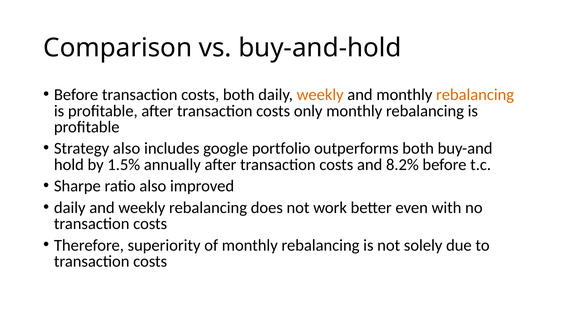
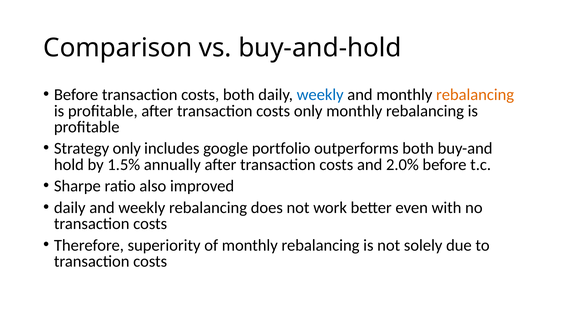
weekly colour: orange -> blue (320, 95)
Strategy also: also -> only (127, 148)
8.2%: 8.2% -> 2.0% (402, 164)
